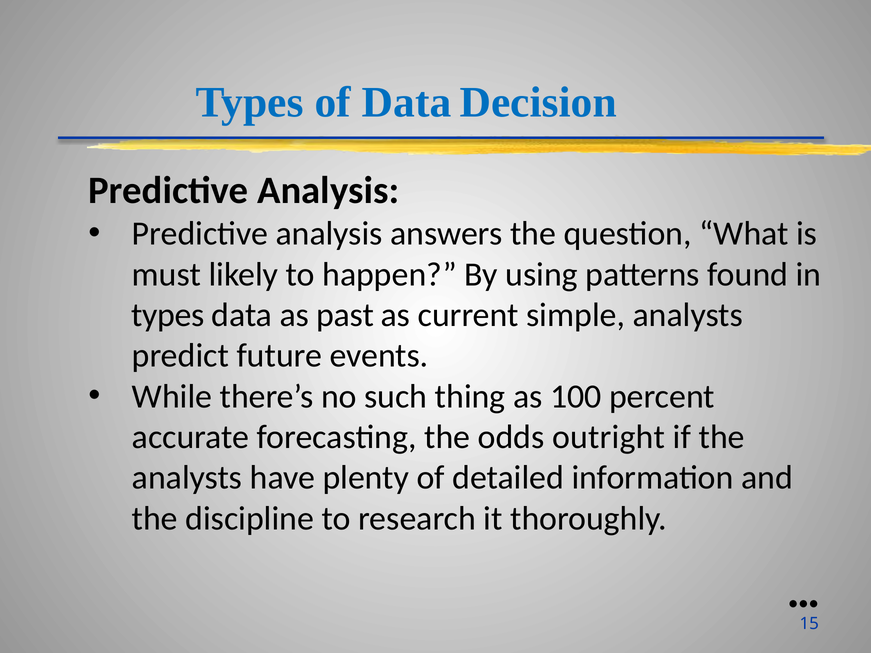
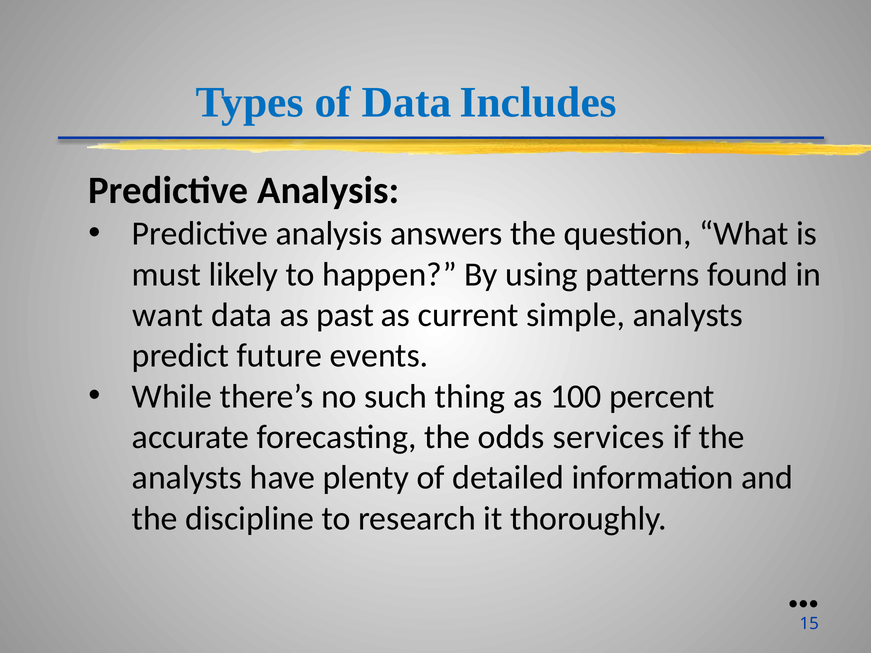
Decision: Decision -> Includes (538, 103)
types: types -> want (168, 315)
outright: outright -> services (609, 437)
